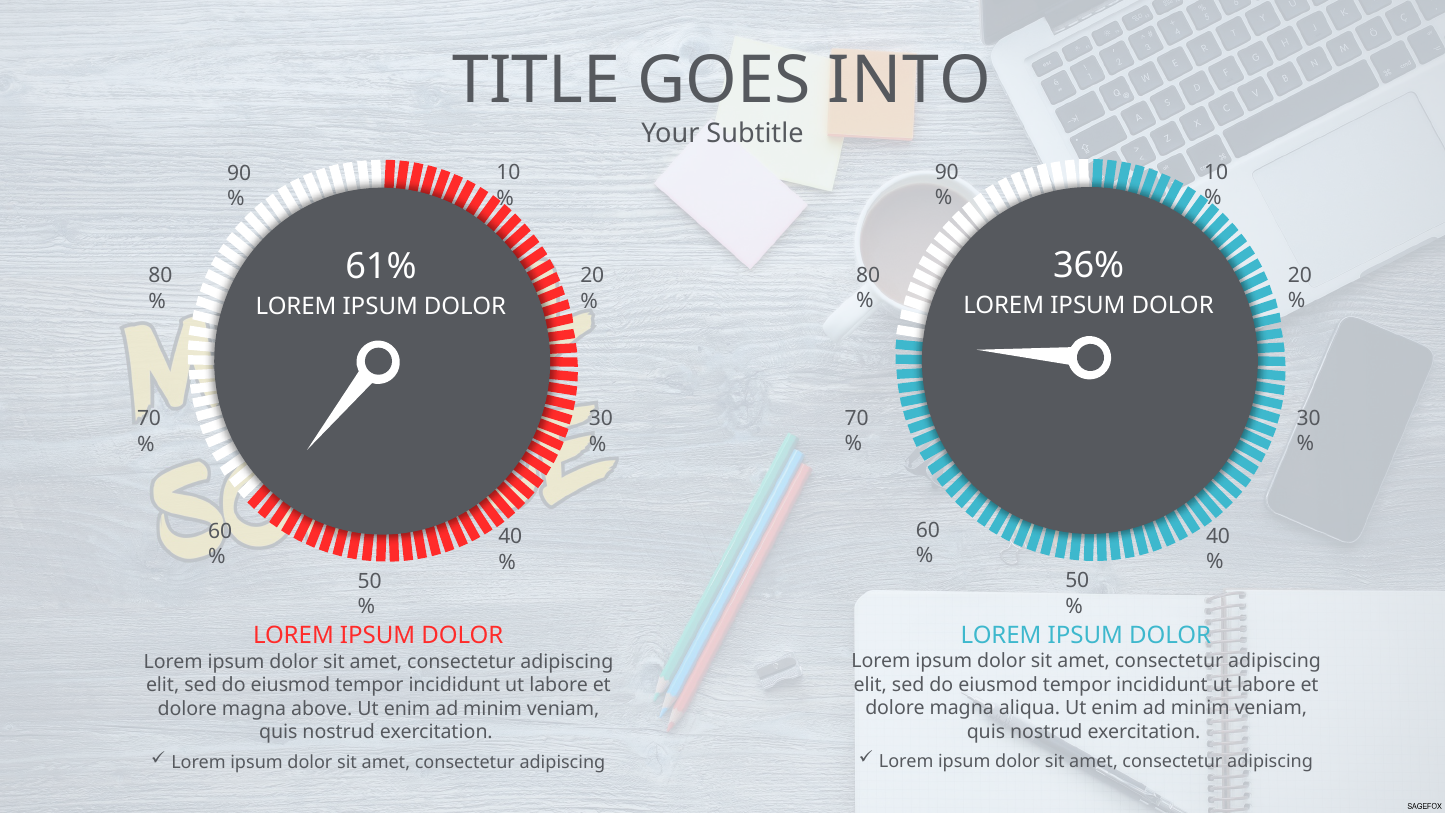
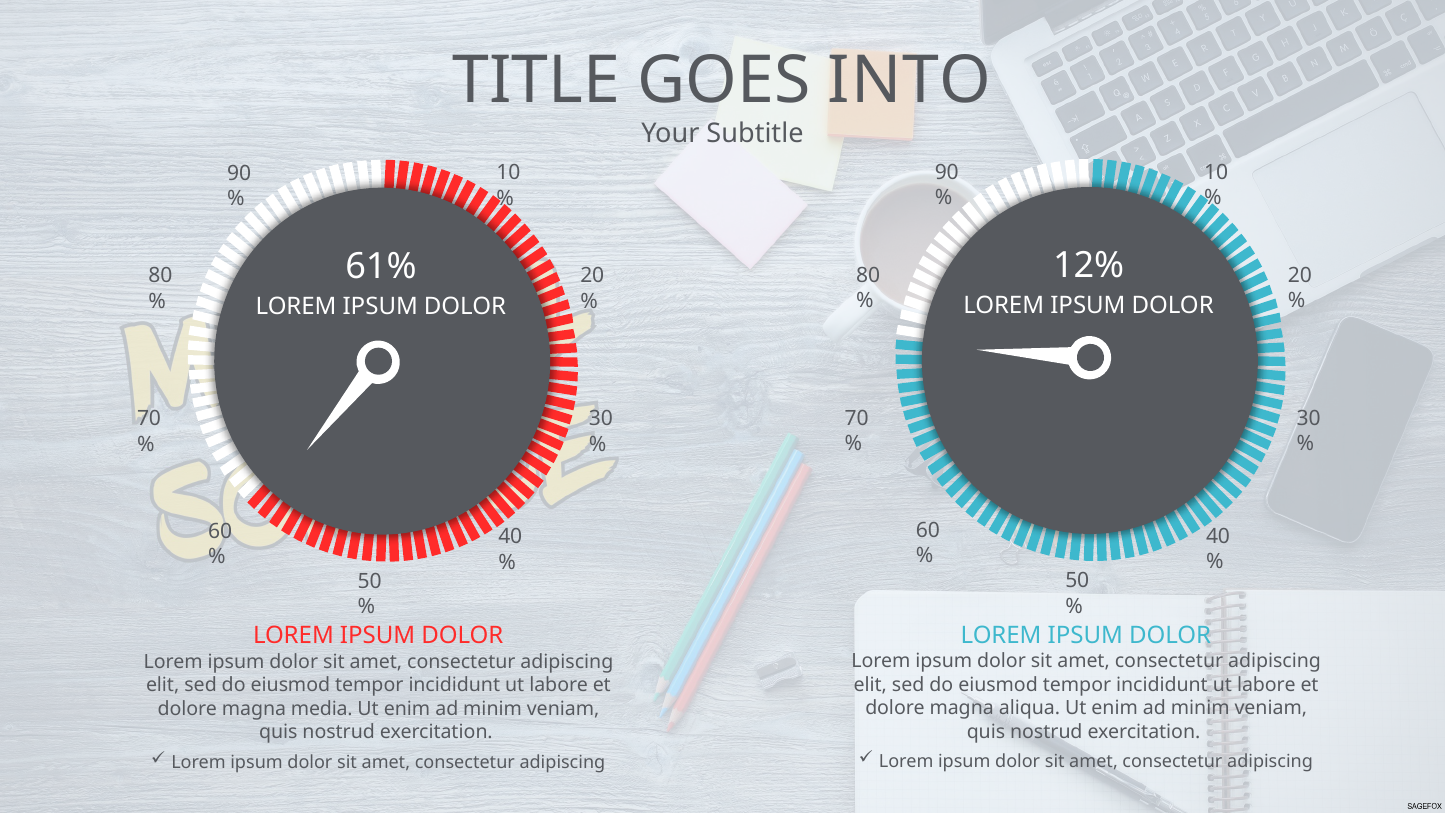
36%: 36% -> 12% (1089, 266)
above: above -> media (322, 709)
